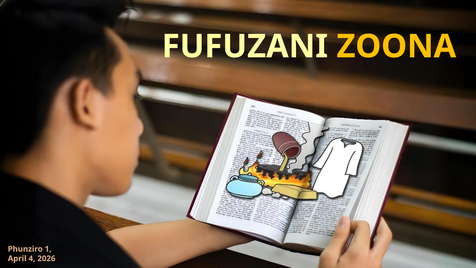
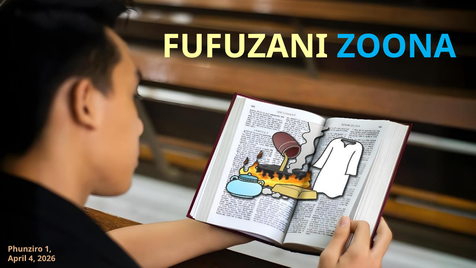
ZOONA colour: yellow -> light blue (396, 46)
